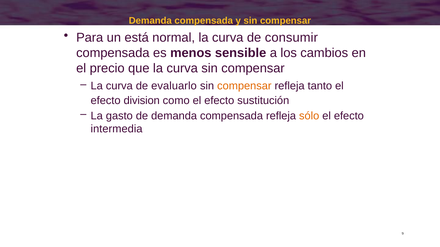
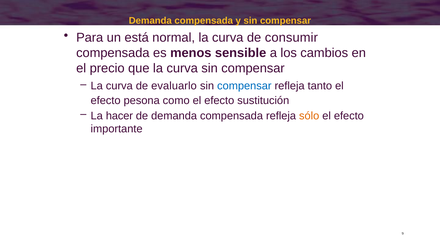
compensar colour: orange -> blue (244, 86)
division: division -> pesona (142, 101)
gasto: gasto -> hacer (119, 116)
intermedia: intermedia -> importante (117, 129)
